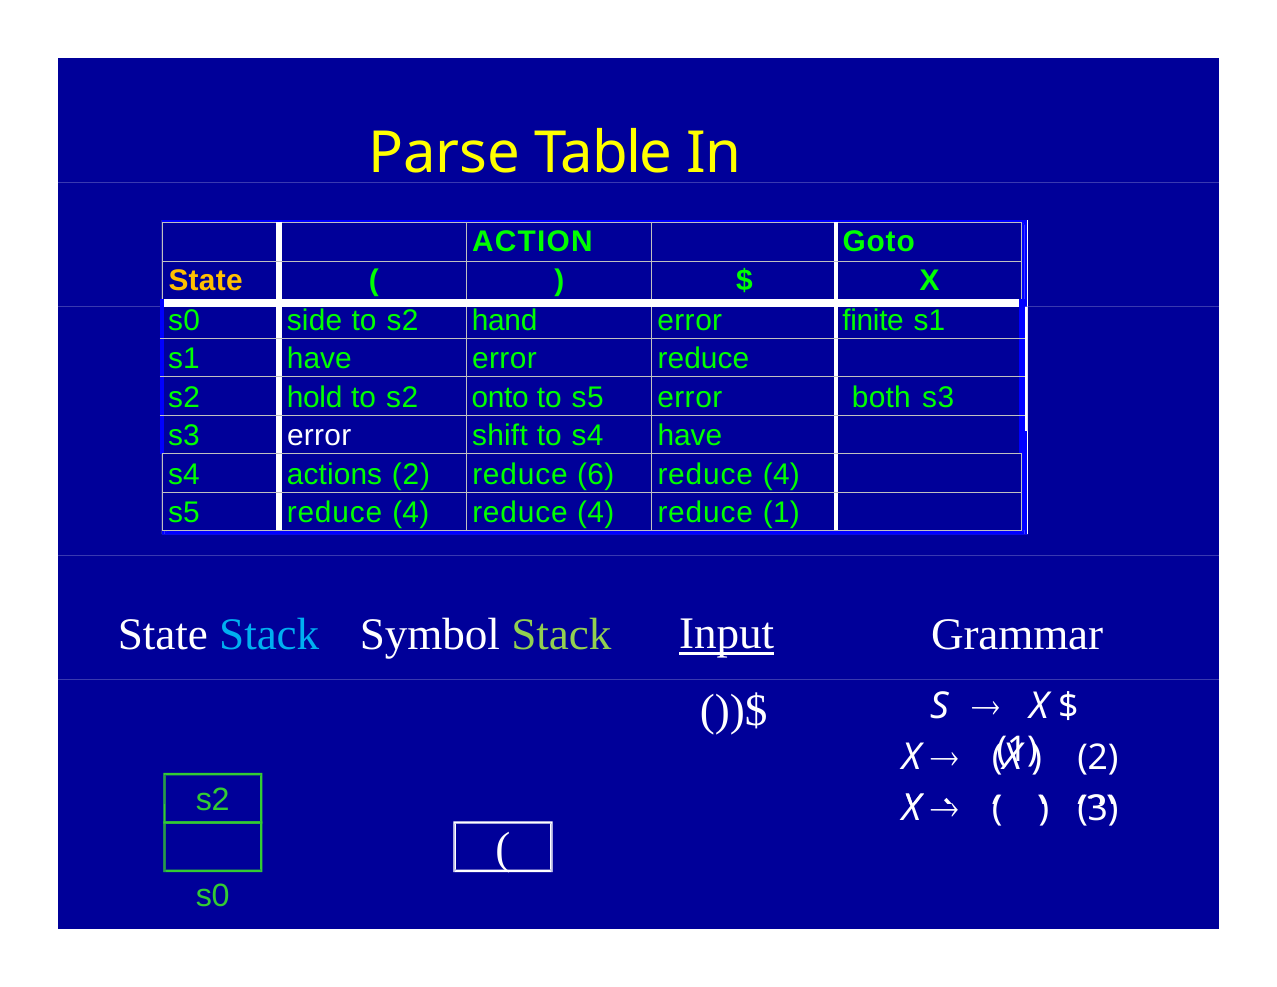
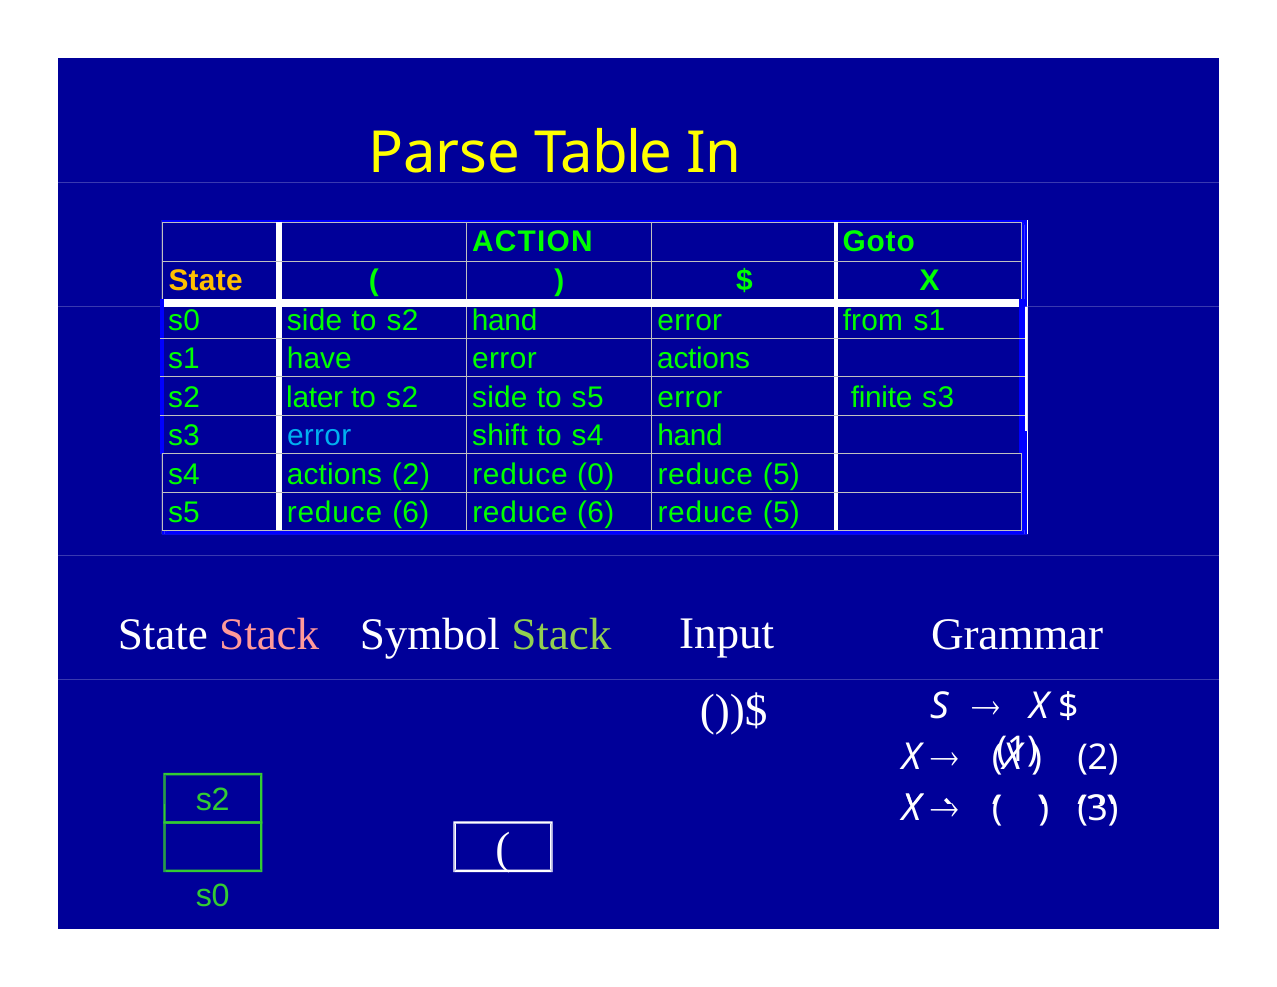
finite: finite -> from (873, 320)
error reduce: reduce -> actions (704, 359)
hold: hold -> later (315, 397)
s2 onto: onto -> side (500, 397)
both: both -> finite (882, 397)
error colour: white -> light blue (319, 436)
have: have -> hand (690, 436)
6: 6 -> 0 (596, 474)
4: 4 -> 5 (781, 474)
s5 reduce 4: 4 -> 6 (411, 513)
4: 4 -> 6 (596, 513)
1: 1 -> 5 (781, 513)
Input underline: present -> none (727, 634)
Stack colour: light blue -> pink (269, 634)
